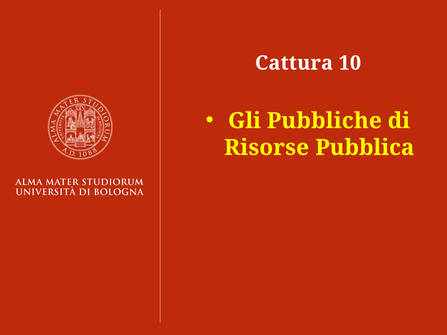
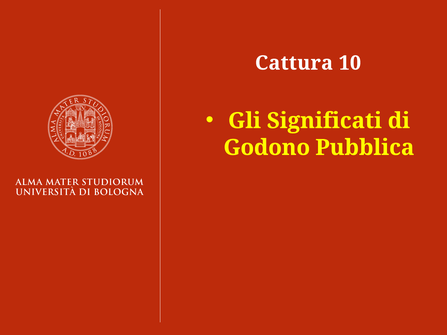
Pubbliche: Pubbliche -> Significati (324, 121)
Risorse: Risorse -> Godono (267, 148)
